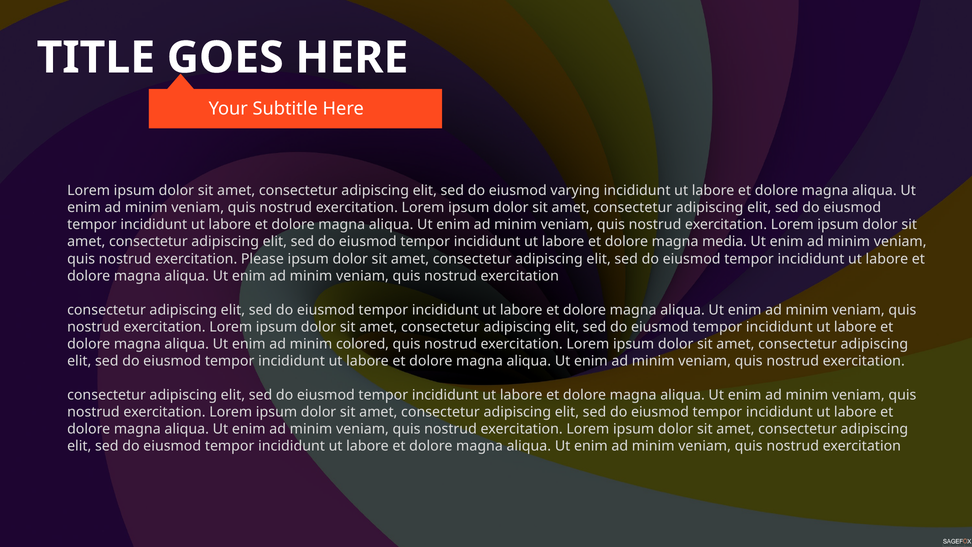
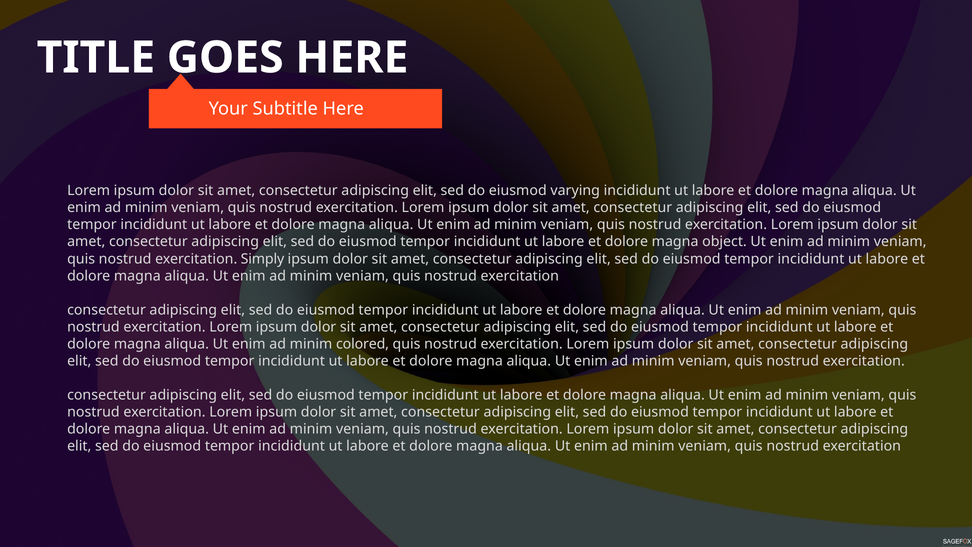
media: media -> object (724, 242)
Please: Please -> Simply (262, 259)
